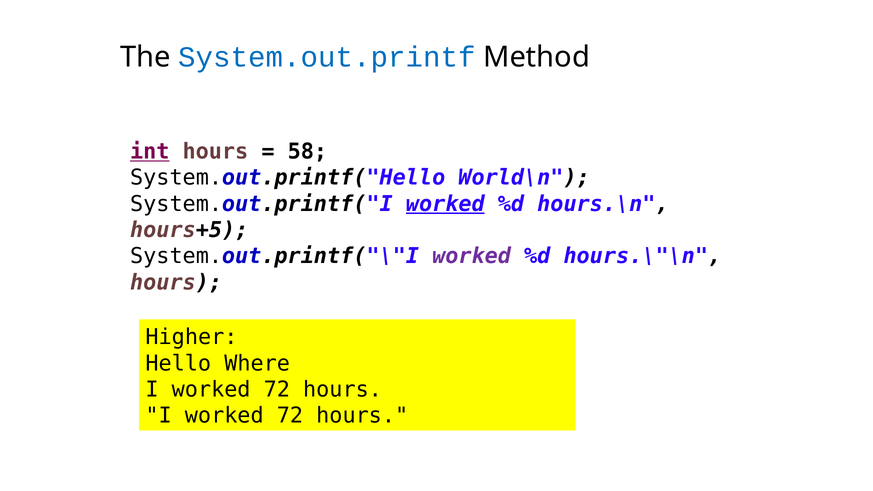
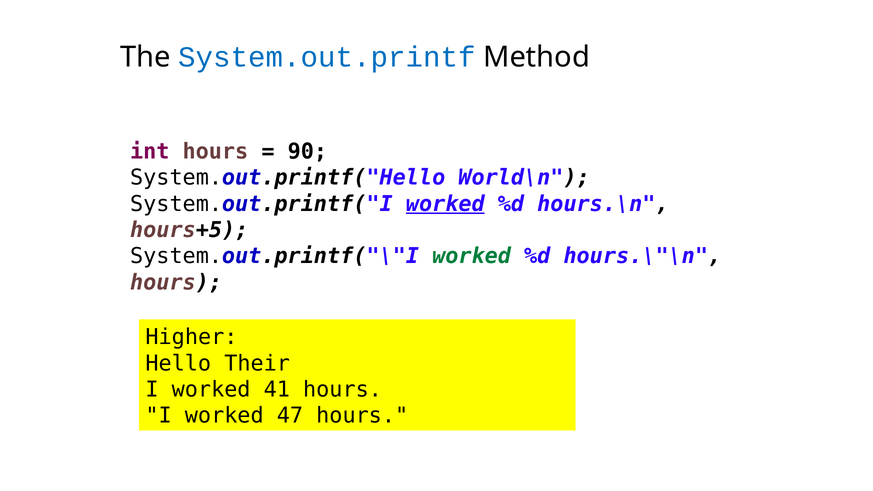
int underline: present -> none (150, 152)
58: 58 -> 90 (307, 152)
worked colour: purple -> green (472, 256)
Where: Where -> Their (257, 363)
72: 72 -> 41 (277, 390)
72: 72 -> 47 (290, 416)
